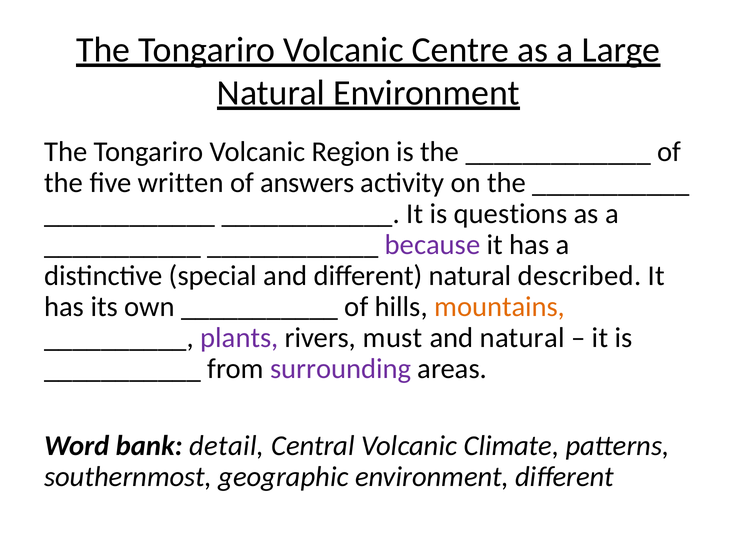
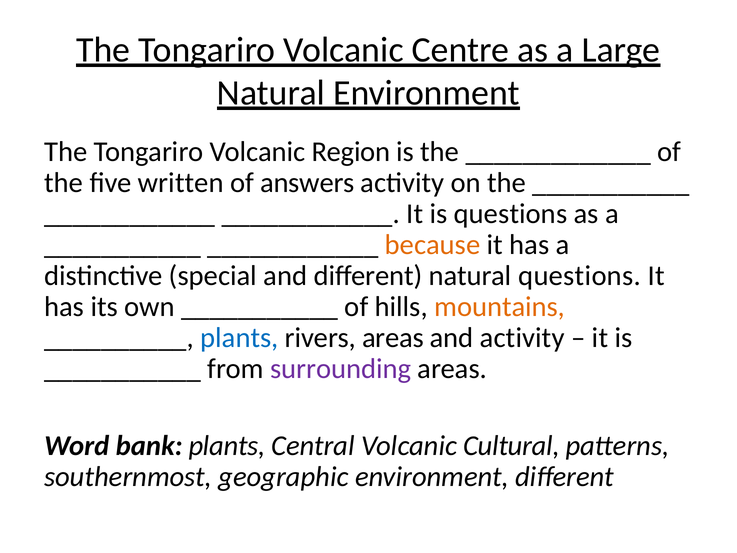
because colour: purple -> orange (433, 245)
natural described: described -> questions (580, 276)
plants colour: purple -> blue (239, 338)
rivers must: must -> areas (393, 338)
and natural: natural -> activity (522, 338)
bank detail: detail -> plants (227, 446)
Climate: Climate -> Cultural (512, 446)
